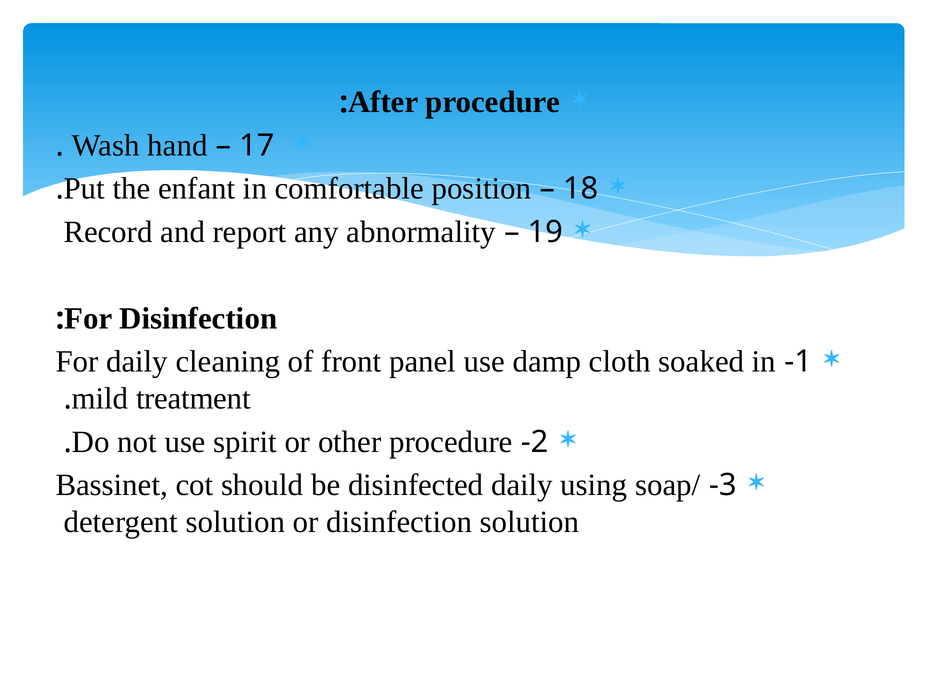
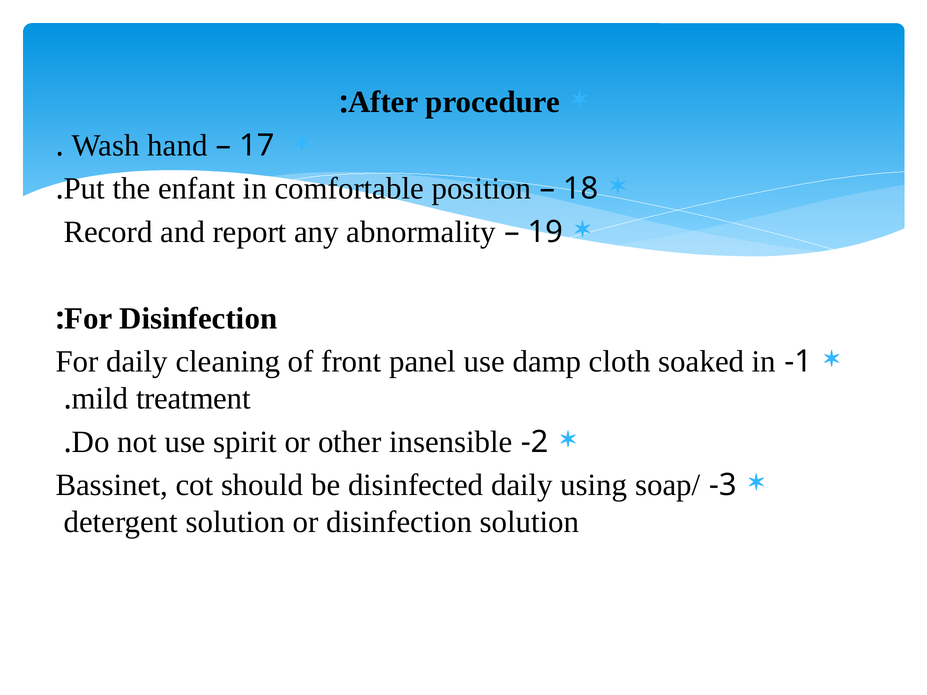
other procedure: procedure -> insensible (451, 442)
